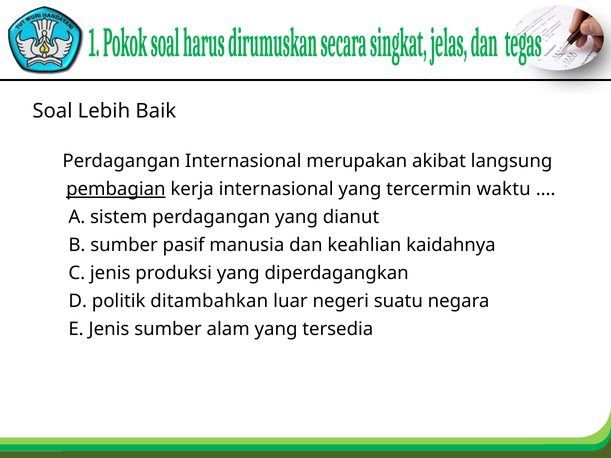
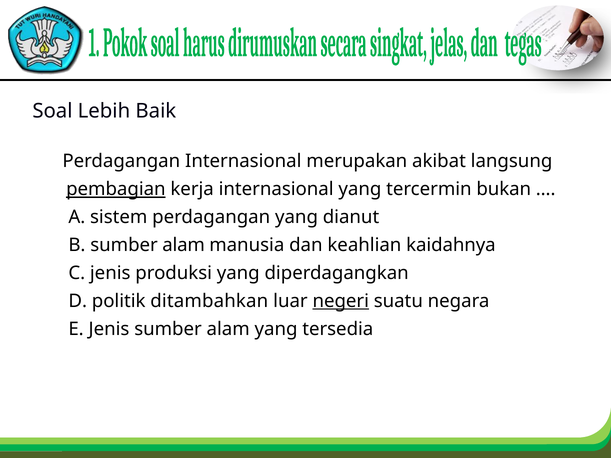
waktu: waktu -> bukan (504, 189)
B sumber pasif: pasif -> alam (184, 245)
negeri underline: none -> present (341, 301)
